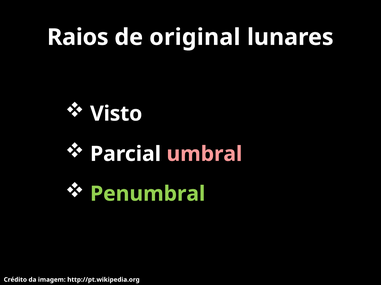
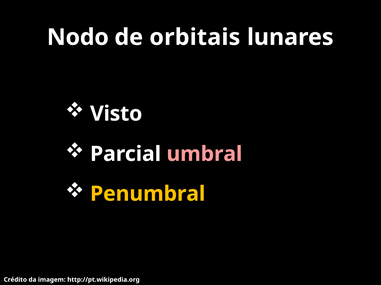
Raios: Raios -> Nodo (78, 37)
original: original -> orbitais (195, 37)
Penumbral colour: light green -> yellow (148, 194)
